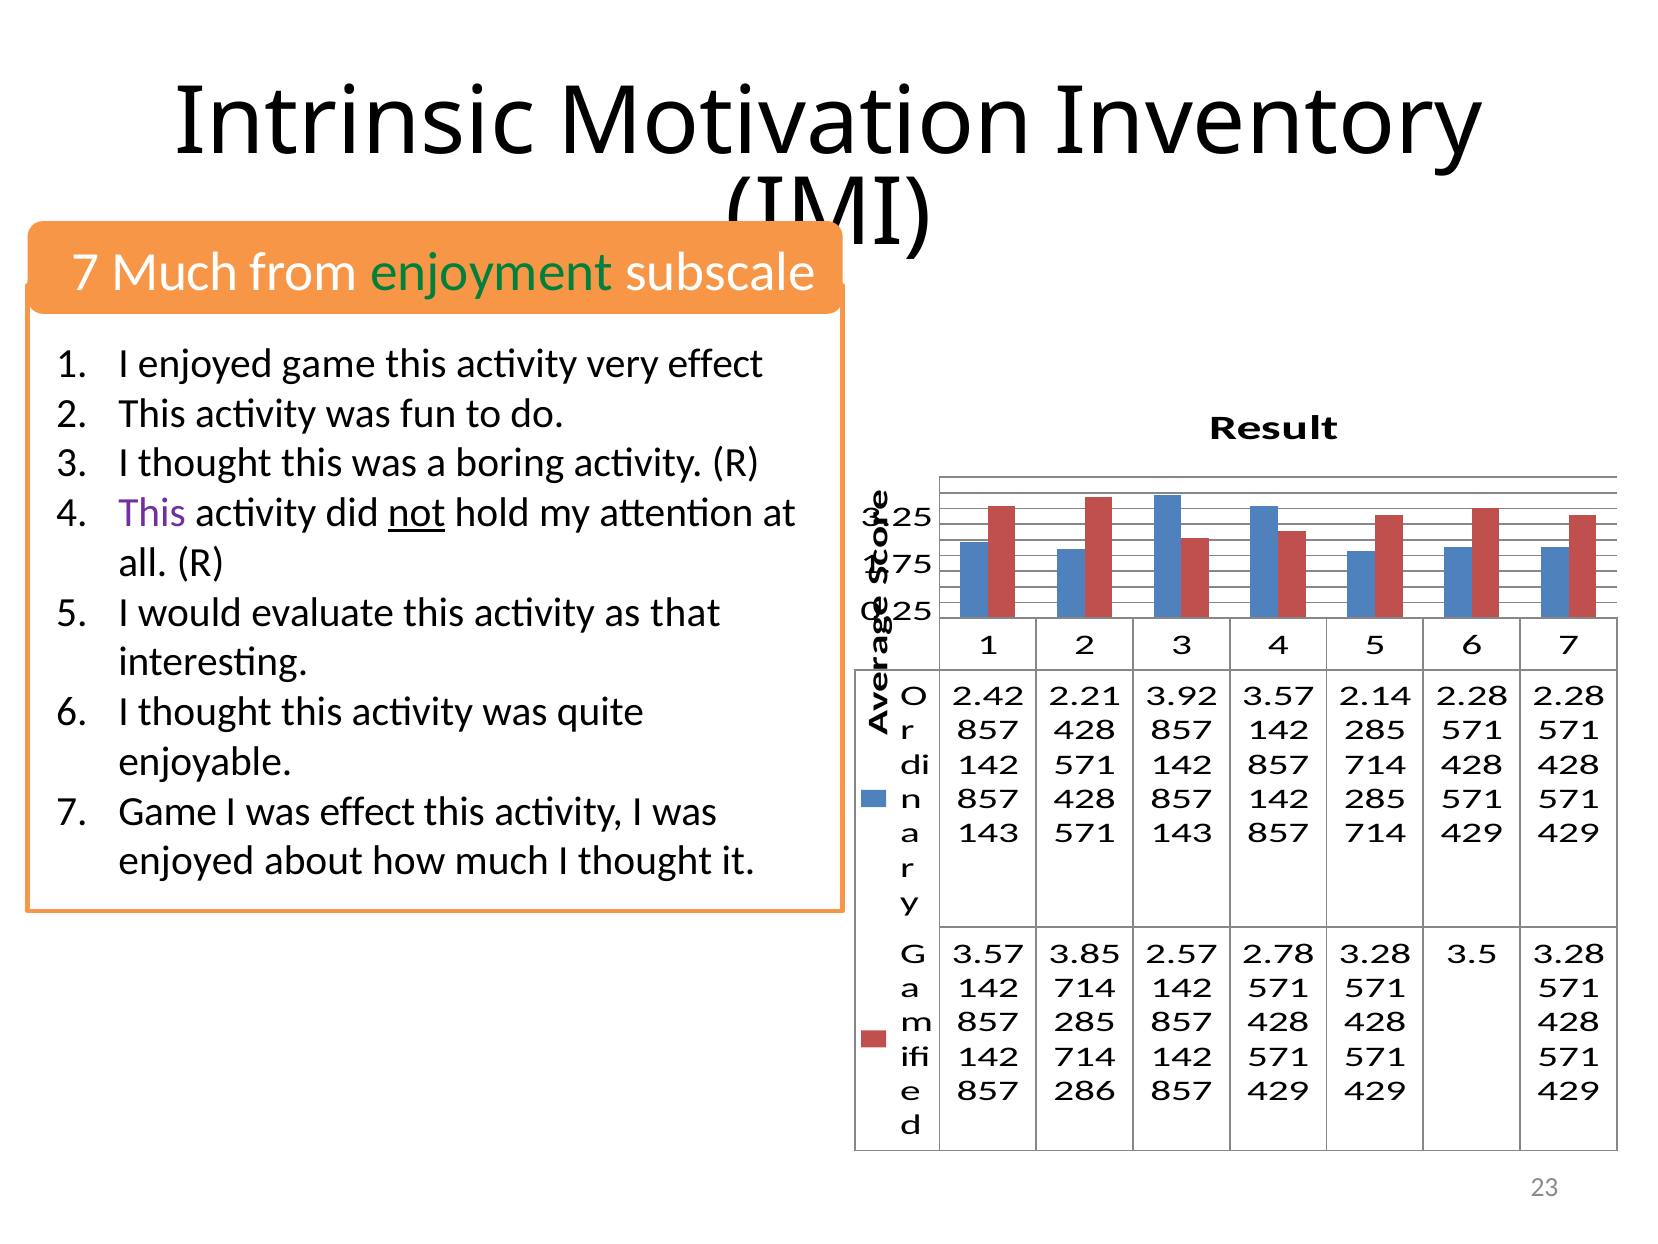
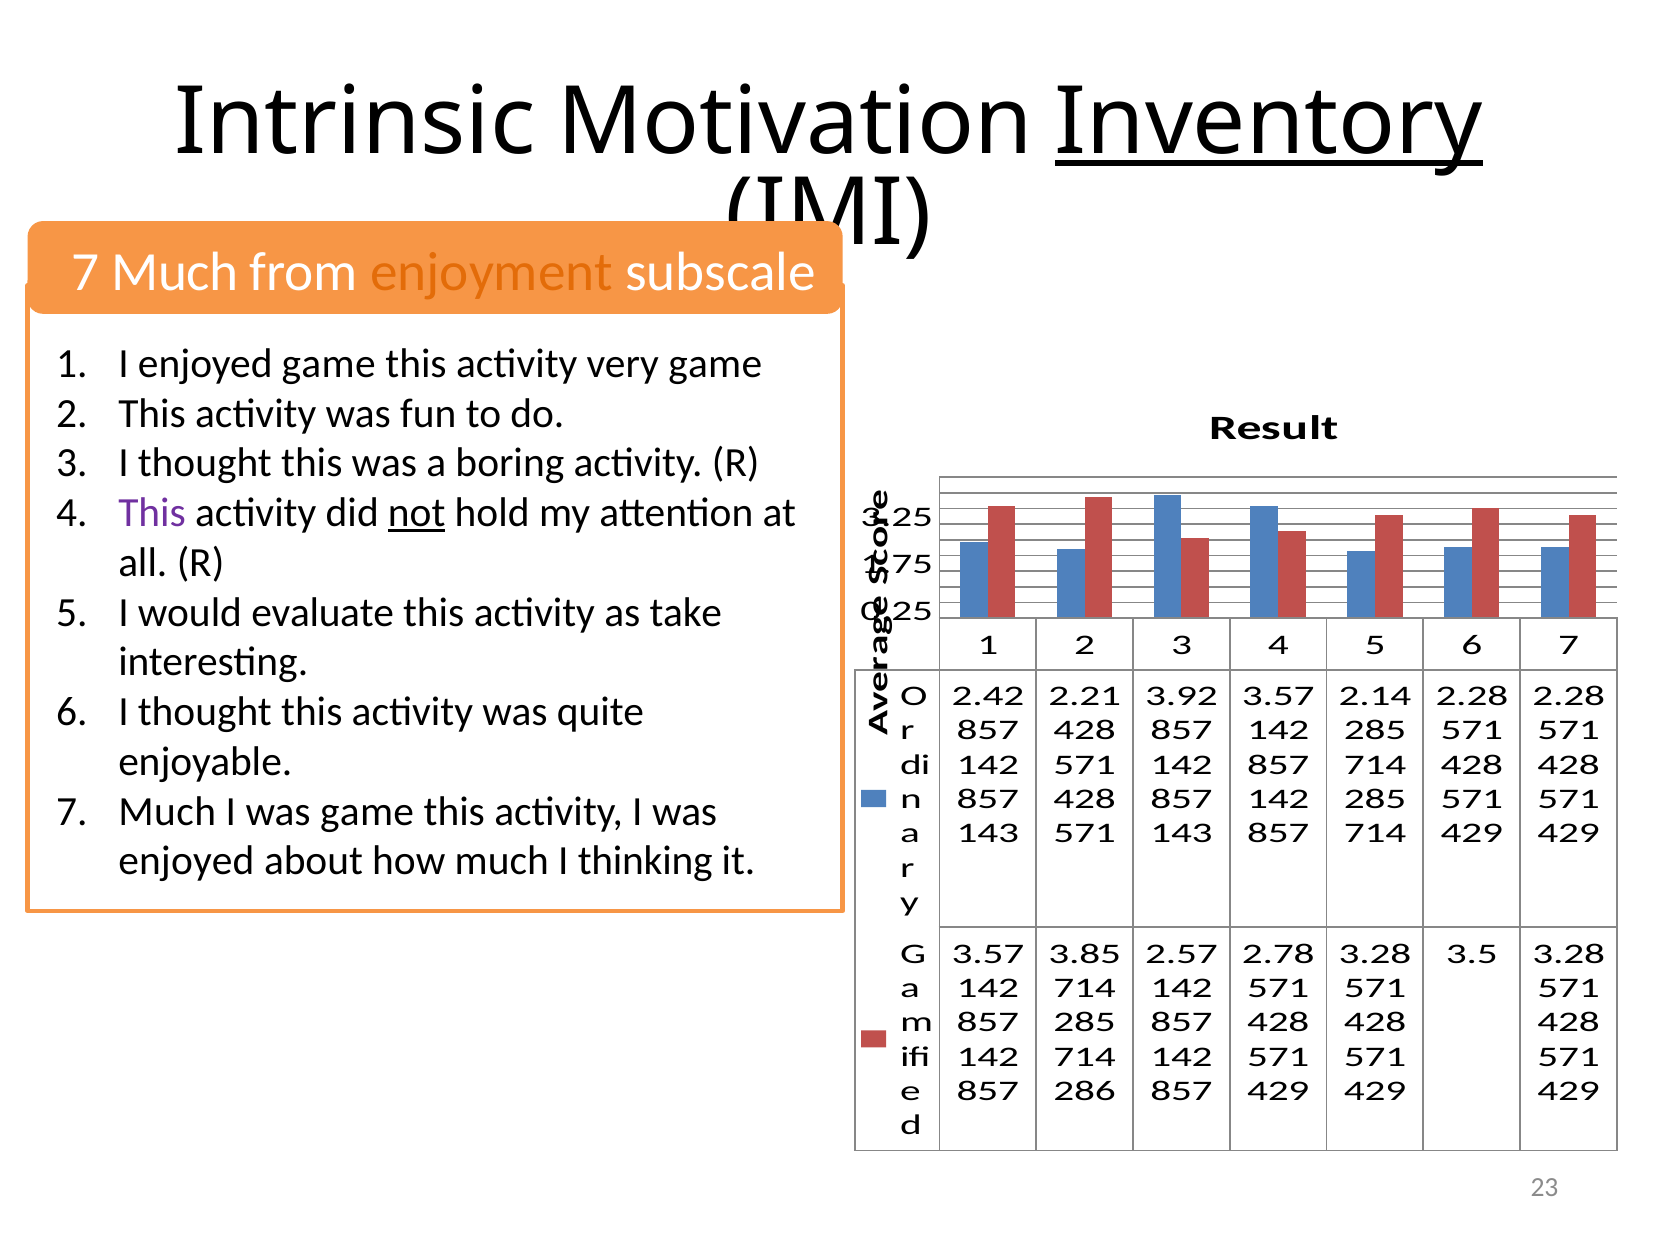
Inventory underline: none -> present (1269, 122)
enjoyment colour: green -> orange (492, 272)
very effect: effect -> game (715, 363)
that: that -> take (686, 612)
Game: Game -> Much (167, 811)
was effect: effect -> game (367, 811)
much I thought: thought -> thinking (645, 861)
